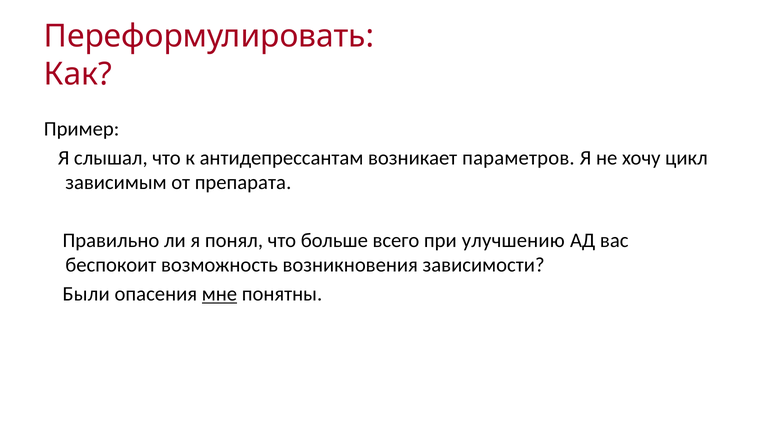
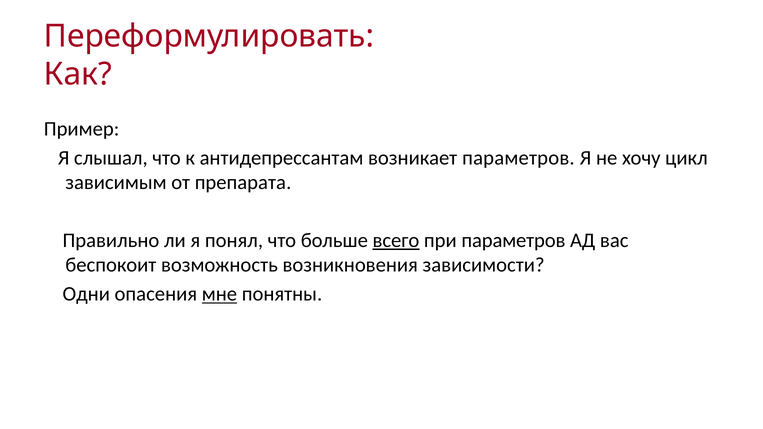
всего underline: none -> present (396, 240)
при улучшению: улучшению -> параметров (513, 240)
Были: Были -> Одни (86, 294)
